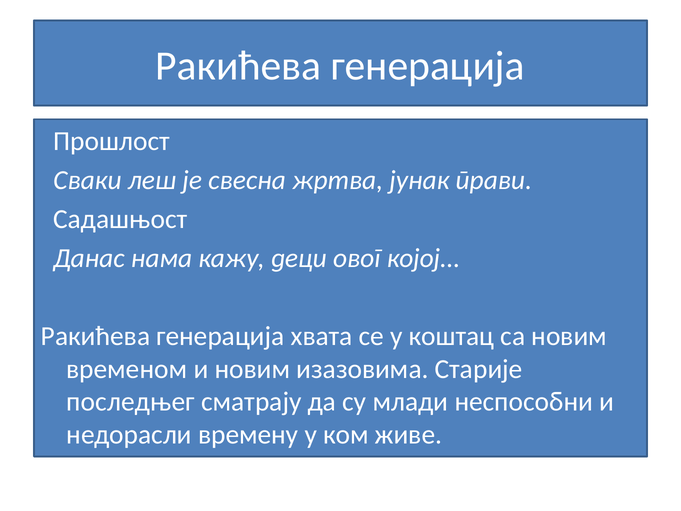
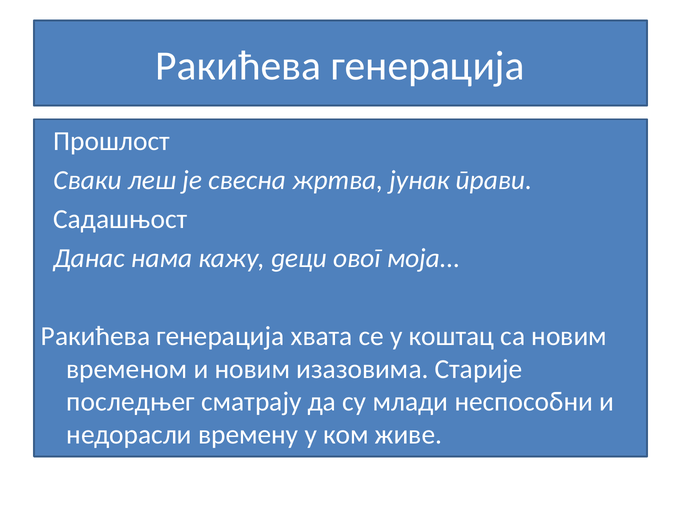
којој: којој -> моја (424, 258)
